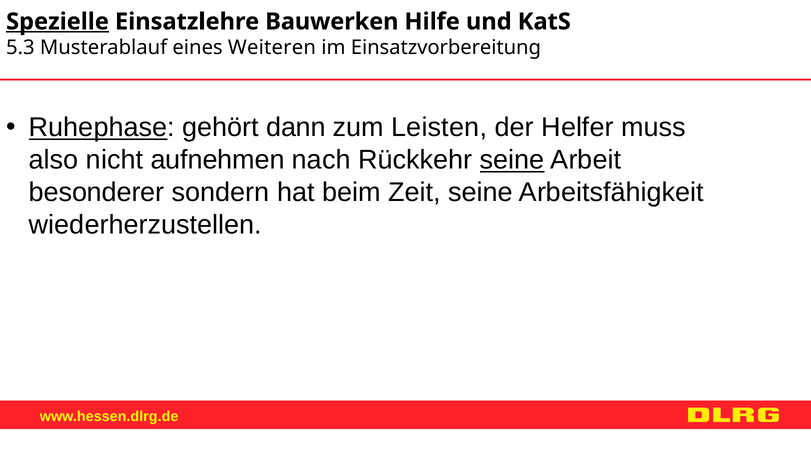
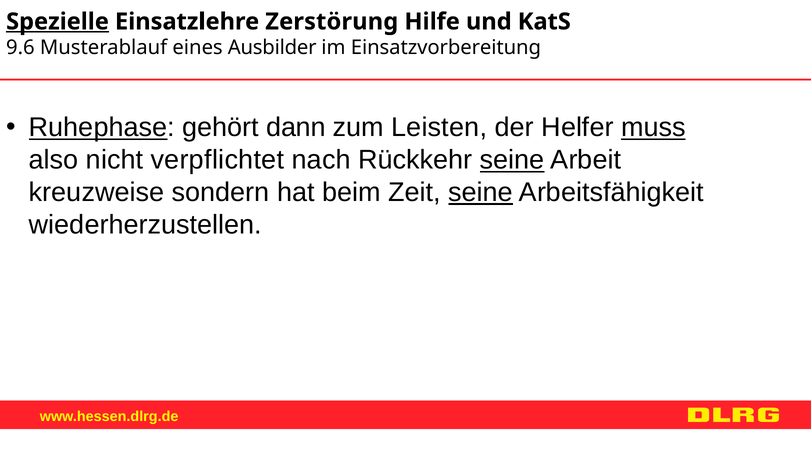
Bauwerken: Bauwerken -> Zerstörung (332, 22)
5.3: 5.3 -> 9.6 (20, 48)
Weiteren: Weiteren -> Ausbilder (272, 48)
muss underline: none -> present (653, 128)
aufnehmen: aufnehmen -> verpflichtet (217, 160)
besonderer: besonderer -> kreuzweise (97, 192)
seine underline: none -> present (481, 192)
